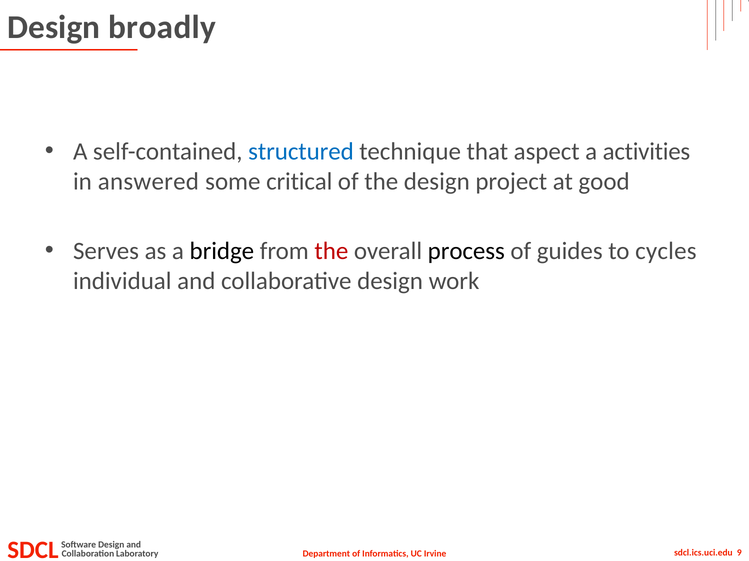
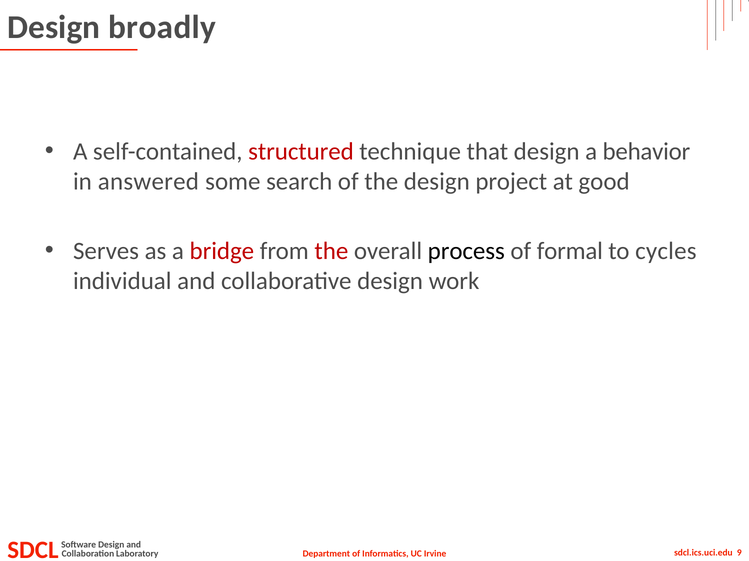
structured colour: blue -> red (301, 152)
that aspect: aspect -> design (547, 152)
activities: activities -> behavior (646, 152)
critical: critical -> search (299, 182)
bridge colour: black -> red (222, 251)
guides: guides -> formal (570, 251)
